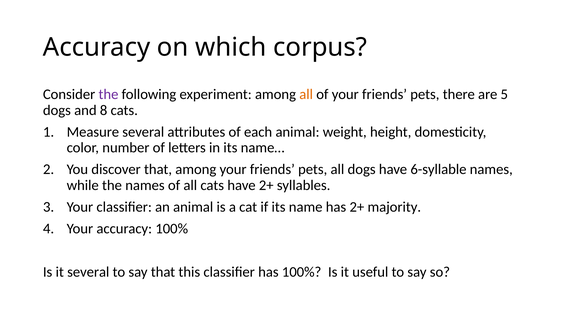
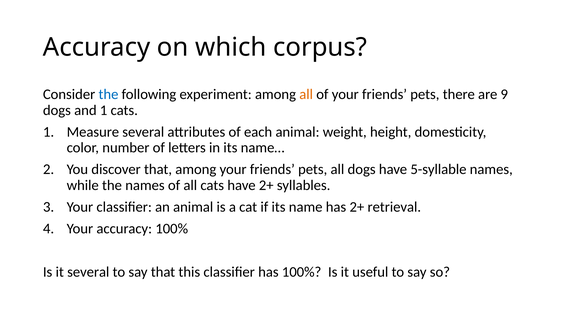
the colour: purple -> blue (108, 94)
5: 5 -> 9 (504, 94)
and 8: 8 -> 1 (104, 110)
6-syllable: 6-syllable -> 5-syllable (438, 169)
majority: majority -> retrieval (394, 207)
